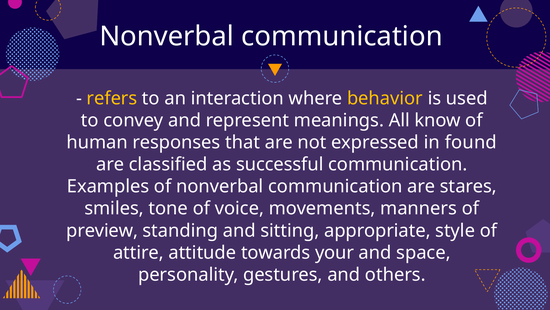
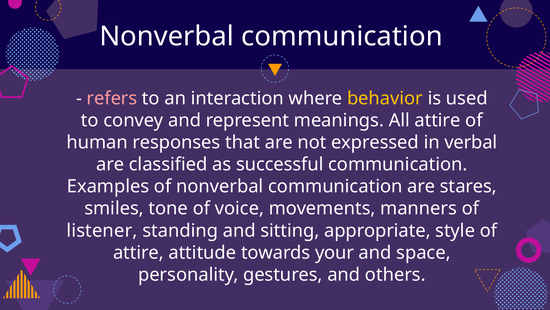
refers colour: yellow -> pink (112, 98)
All know: know -> attire (438, 120)
found: found -> verbal (471, 142)
preview: preview -> listener (102, 230)
